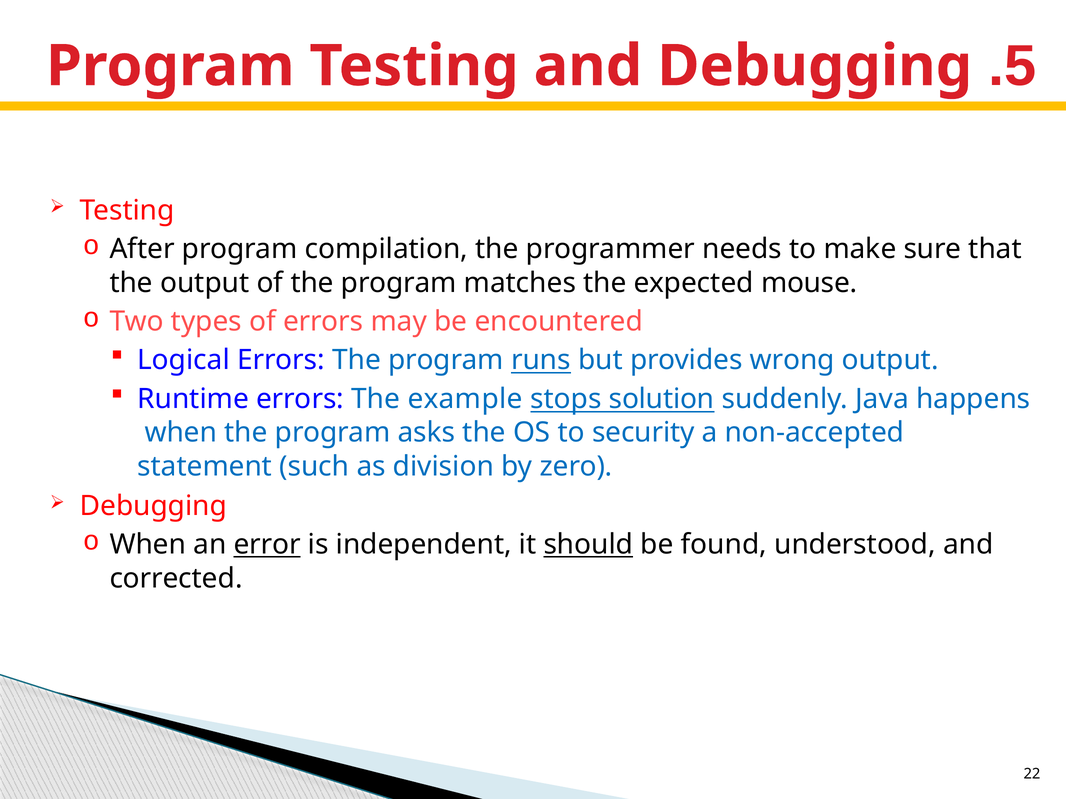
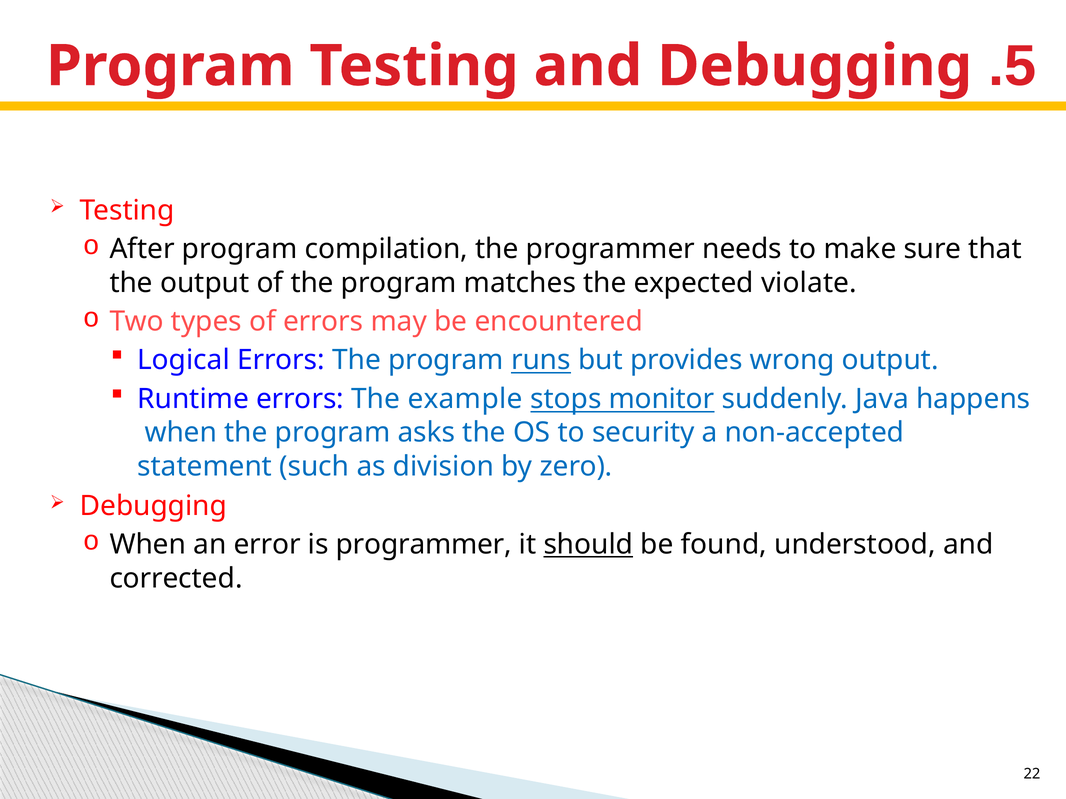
mouse: mouse -> violate (809, 283)
solution: solution -> monitor (662, 399)
error underline: present -> none (267, 545)
is independent: independent -> programmer (424, 545)
